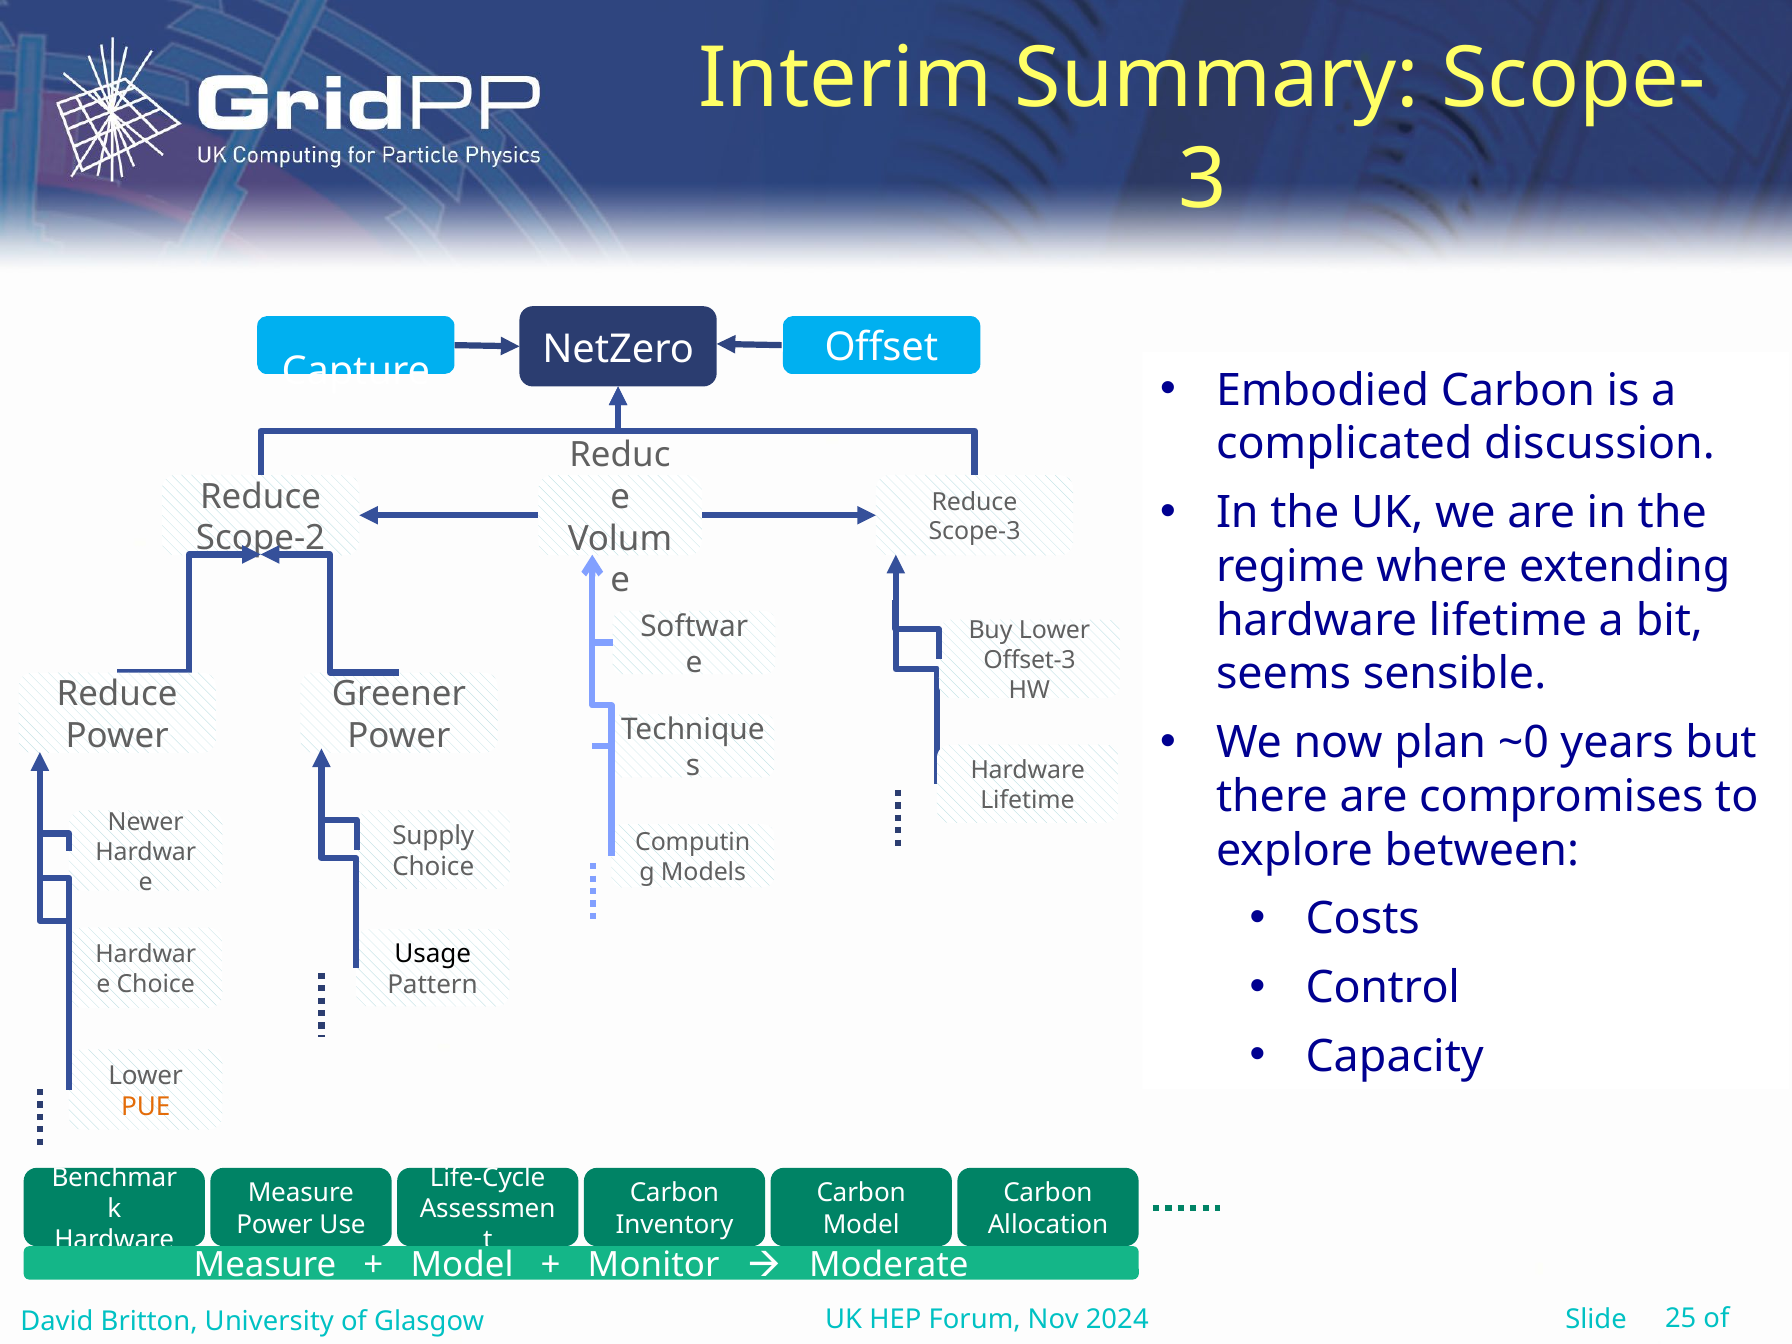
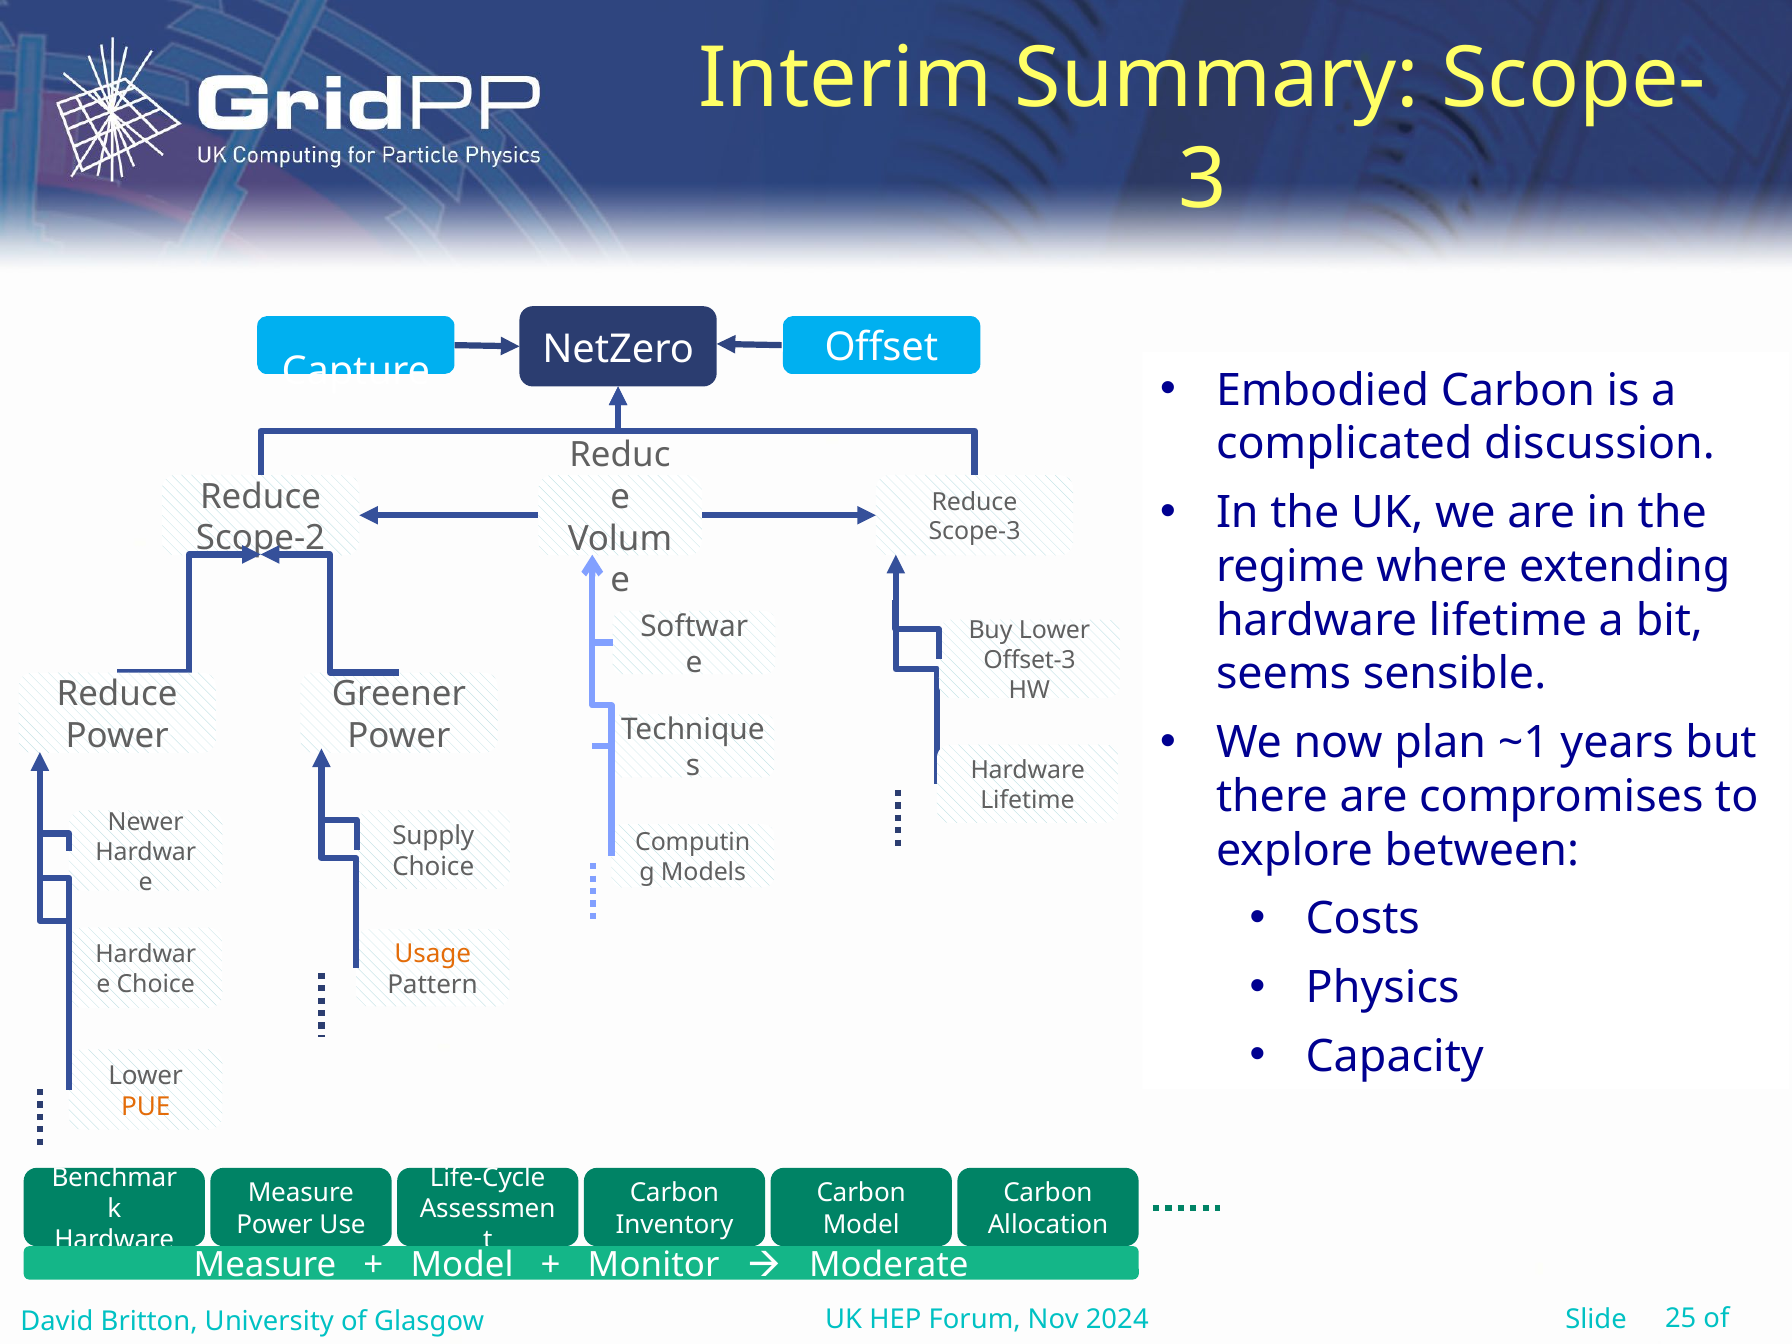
~0: ~0 -> ~1 (1523, 743)
Usage colour: black -> orange (433, 954)
Control: Control -> Physics (1383, 988)
